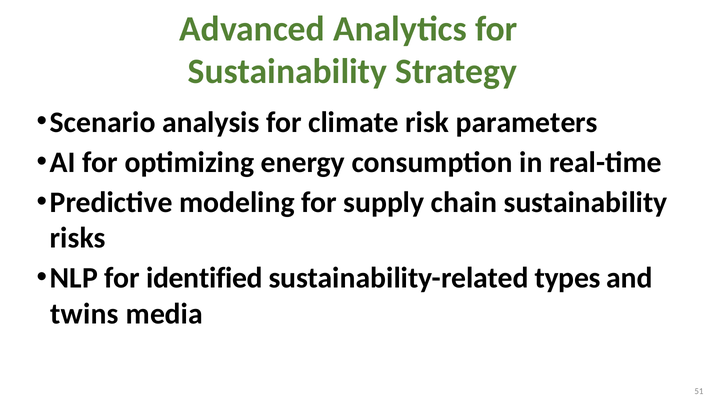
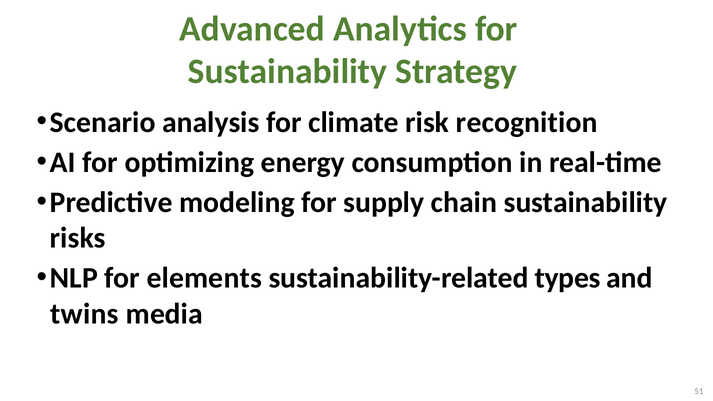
parameters: parameters -> recognition (527, 122)
identified: identified -> elements (204, 278)
